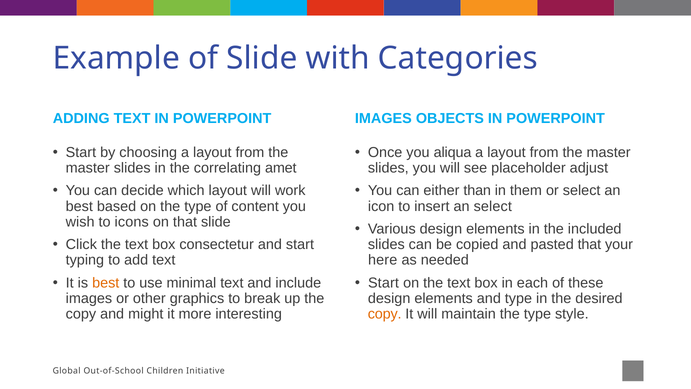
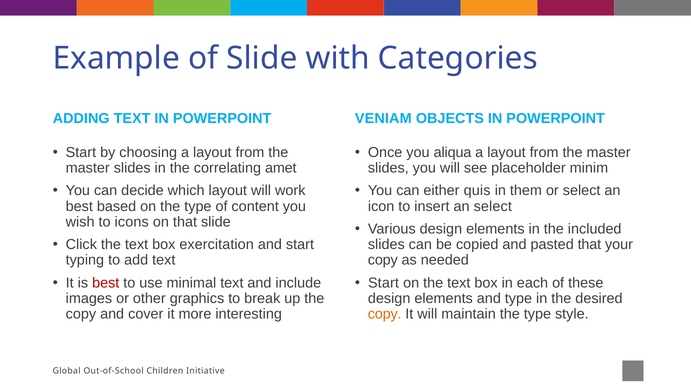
IMAGES: IMAGES -> VENIAM (383, 119)
adjust: adjust -> minim (589, 168)
than: than -> quis (477, 191)
consectetur: consectetur -> exercitation (217, 244)
here: here -> copy (383, 260)
best colour: orange -> red (106, 283)
might: might -> cover (146, 314)
